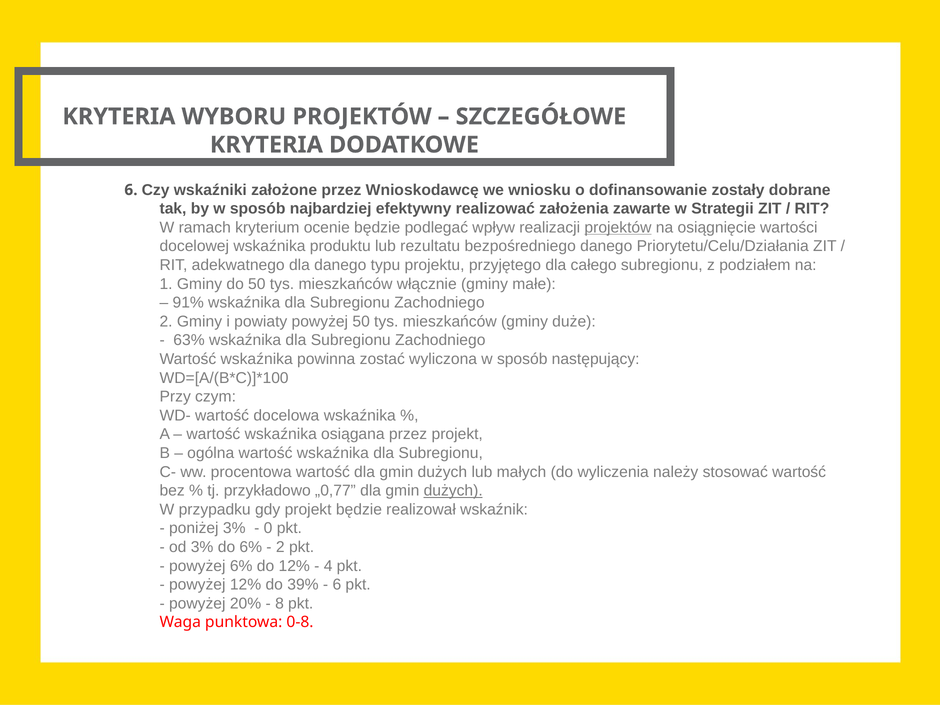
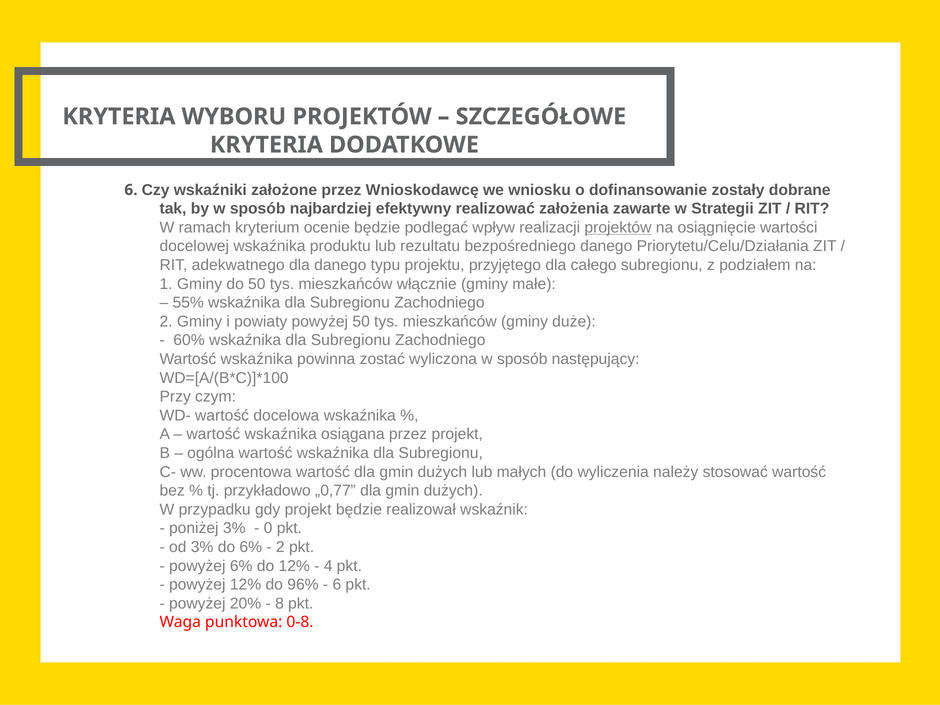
91%: 91% -> 55% (188, 303)
63%: 63% -> 60% (189, 340)
dużych underline: present -> none (453, 491)
39%: 39% -> 96% (303, 585)
